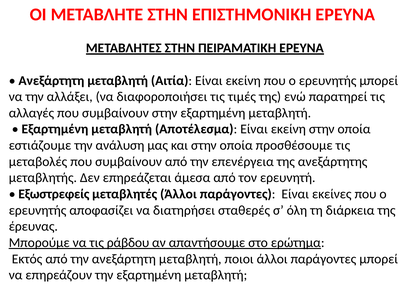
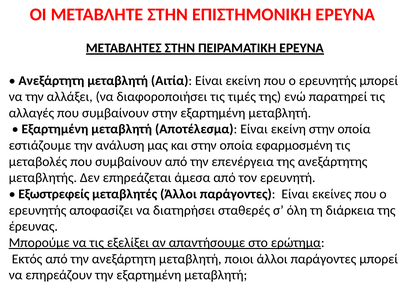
προσθέσουμε: προσθέσουμε -> εφαρμοσμένη (294, 145)
ράβδου: ράβδου -> εξελίξει (128, 242)
